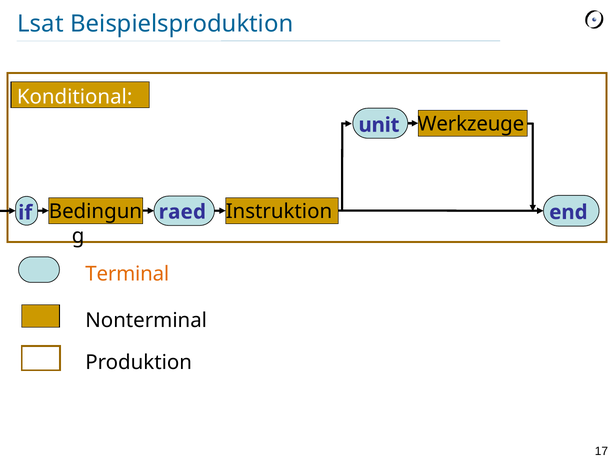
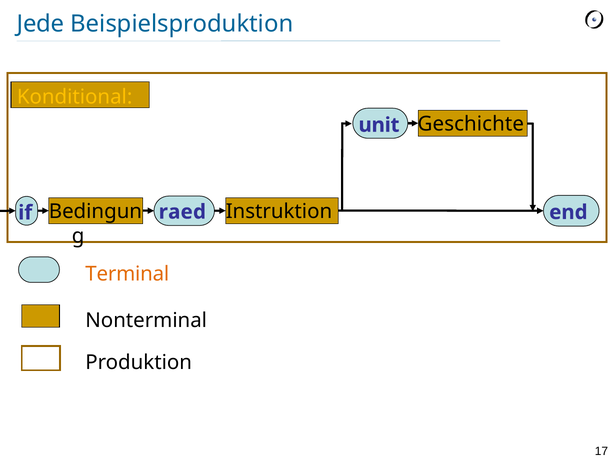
Lsat: Lsat -> Jede (41, 24)
Konditional colour: white -> yellow (75, 97)
Werkzeuge: Werkzeuge -> Geschichte (471, 124)
